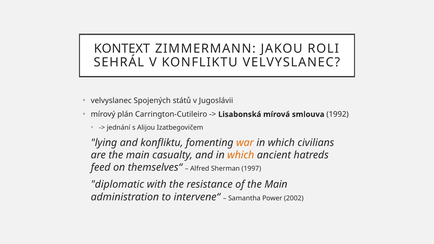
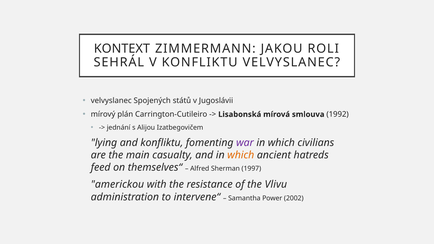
war colour: orange -> purple (245, 143)
diplomatic: diplomatic -> americkou (117, 185)
of the Main: Main -> Vlivu (276, 185)
